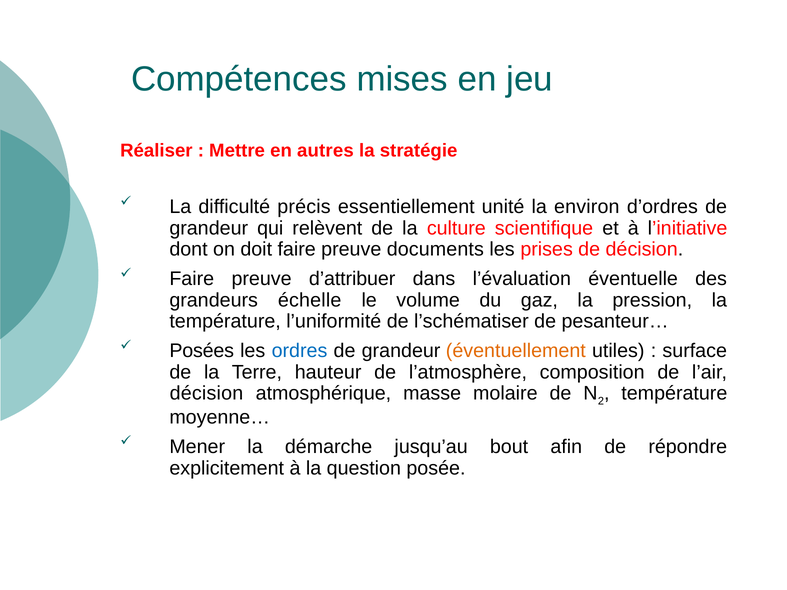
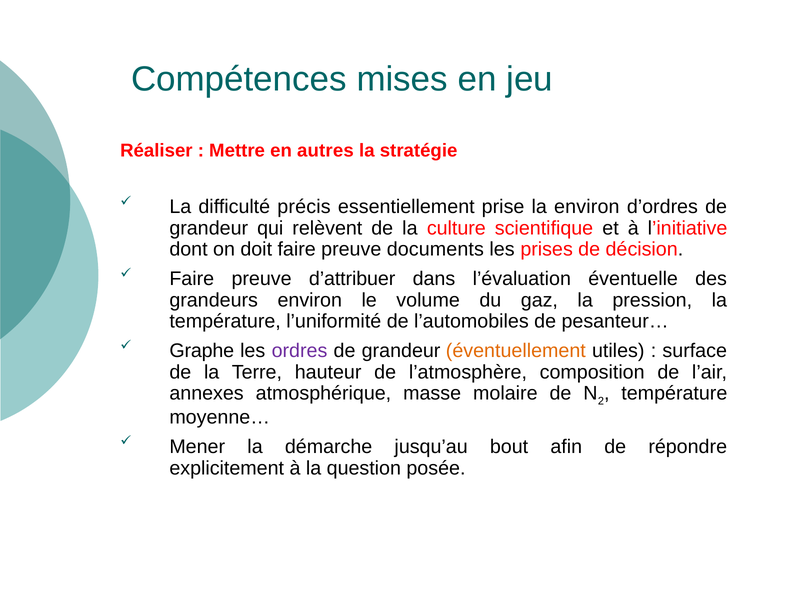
unité: unité -> prise (503, 207)
grandeurs échelle: échelle -> environ (310, 300)
l’schématiser: l’schématiser -> l’automobiles (471, 322)
Posées: Posées -> Graphe (202, 351)
ordres colour: blue -> purple (299, 351)
décision: décision -> annexes (207, 394)
